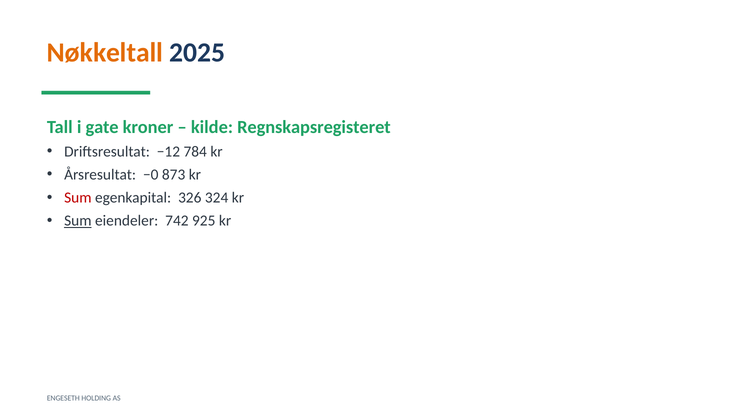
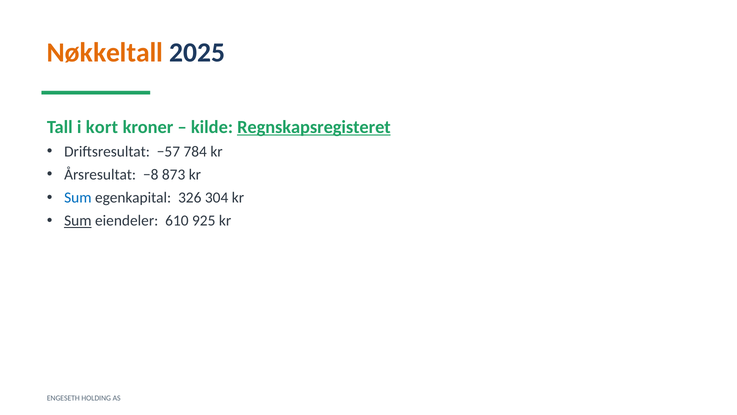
gate: gate -> kort (102, 127)
Regnskapsregisteret underline: none -> present (314, 127)
−12: −12 -> −57 (168, 152)
−0: −0 -> −8 (151, 175)
Sum colour: red -> blue (78, 198)
324: 324 -> 304 (217, 198)
742: 742 -> 610 (177, 221)
